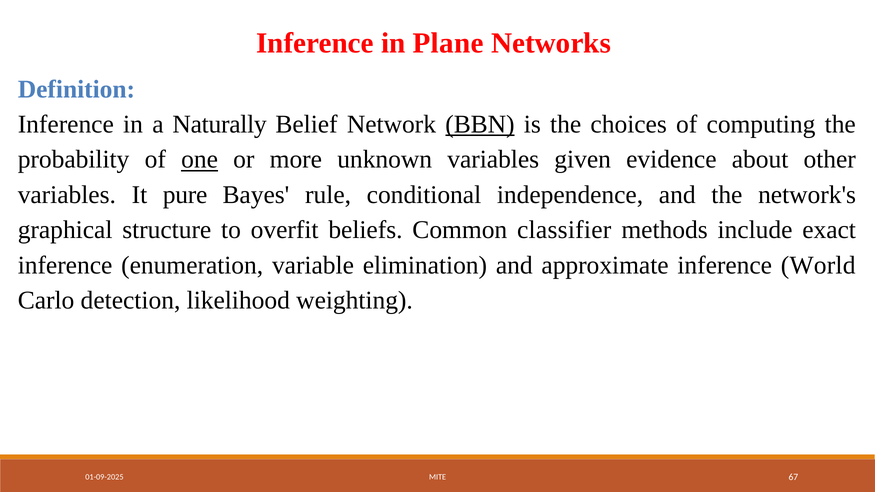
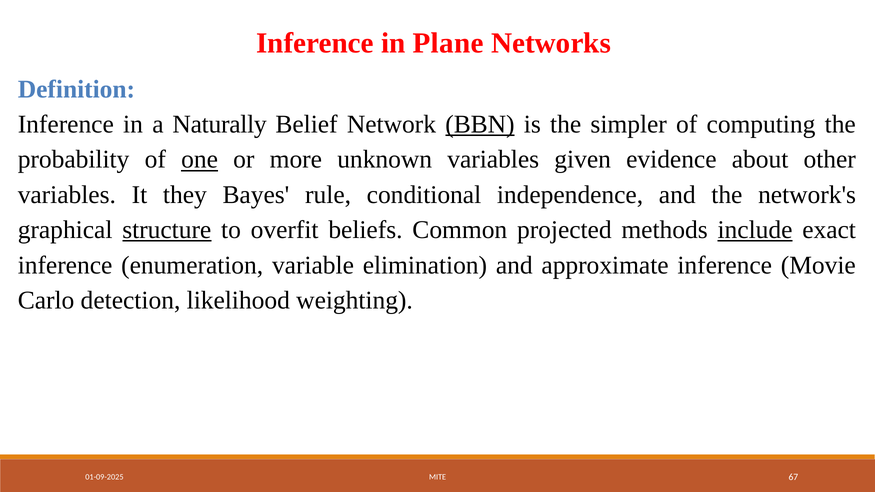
choices: choices -> simpler (629, 124)
pure: pure -> they (185, 195)
structure underline: none -> present (167, 230)
classifier: classifier -> projected (564, 230)
include underline: none -> present (755, 230)
World: World -> Movie (818, 265)
